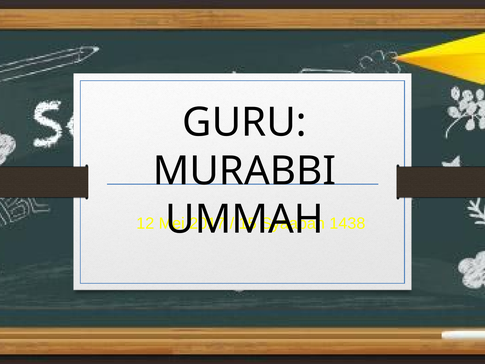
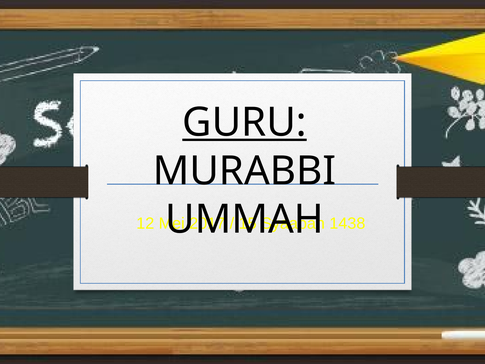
GURU underline: none -> present (245, 122)
